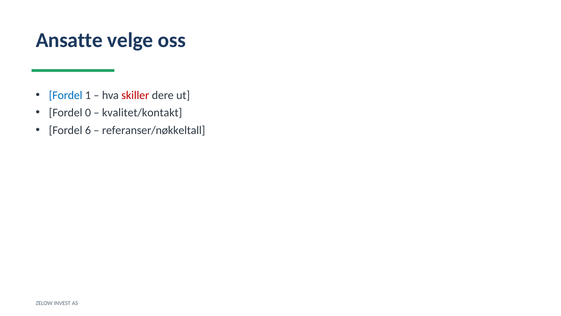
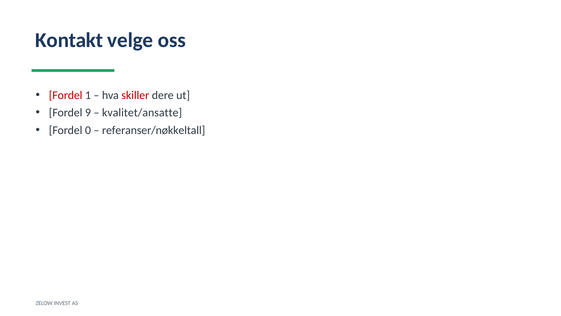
Ansatte: Ansatte -> Kontakt (69, 40)
Fordel colour: blue -> red (66, 95)
0: 0 -> 9 (88, 113)
kvalitet/kontakt: kvalitet/kontakt -> kvalitet/ansatte (142, 113)
6: 6 -> 0 (88, 130)
